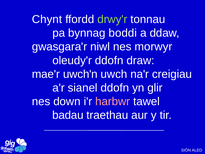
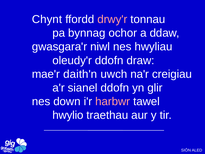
drwy'r colour: light green -> pink (112, 19)
boddi: boddi -> ochor (123, 33)
morwyr: morwyr -> hwyliau (153, 47)
uwch'n: uwch'n -> daith'n (80, 74)
badau: badau -> hwylio (68, 115)
